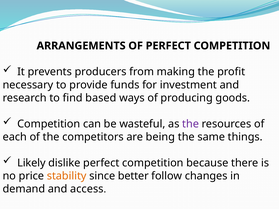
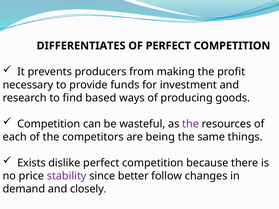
ARRANGEMENTS: ARRANGEMENTS -> DIFFERENTIATES (81, 46)
Likely: Likely -> Exists (31, 163)
stability colour: orange -> purple (67, 176)
access: access -> closely (87, 189)
